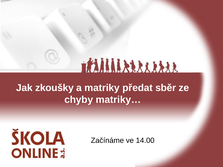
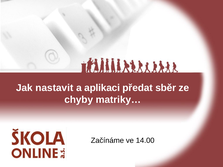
zkoušky: zkoušky -> nastavit (54, 88)
matriky: matriky -> aplikaci (102, 88)
